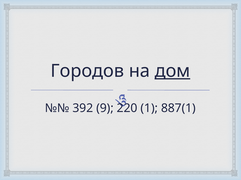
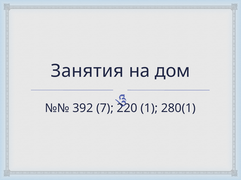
Городов: Городов -> Занятия (87, 71)
дом underline: present -> none (172, 71)
9: 9 -> 7 (105, 109)
887(1: 887(1 -> 280(1 (178, 109)
